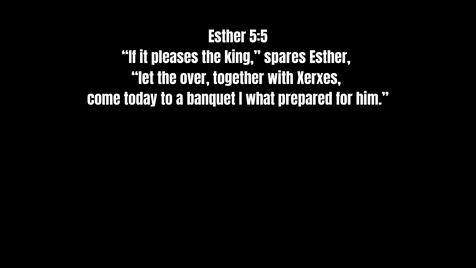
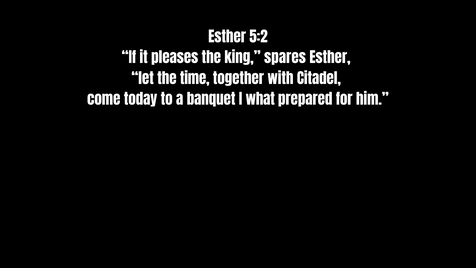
5:5: 5:5 -> 5:2 (259, 37)
over: over -> time (195, 79)
Xerxes: Xerxes -> Citadel (319, 79)
